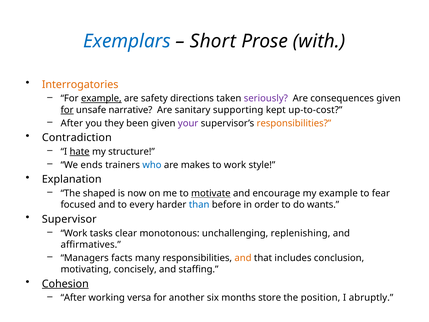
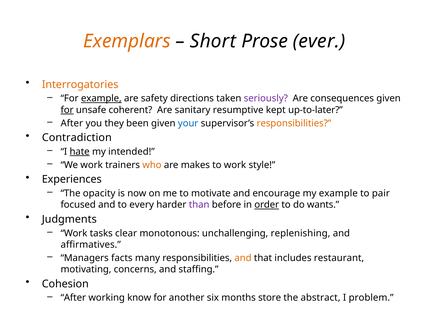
Exemplars colour: blue -> orange (127, 41)
with: with -> ever (319, 41)
narrative: narrative -> coherent (130, 110)
supporting: supporting -> resumptive (238, 110)
up-to-cost: up-to-cost -> up-to-later (315, 110)
your colour: purple -> blue (188, 123)
structure: structure -> intended (131, 152)
We ends: ends -> work (92, 165)
who colour: blue -> orange (152, 165)
Explanation: Explanation -> Experiences (72, 179)
shaped: shaped -> opacity (99, 193)
motivate underline: present -> none (211, 193)
fear: fear -> pair (381, 193)
than colour: blue -> purple (199, 205)
order underline: none -> present (267, 205)
Supervisor: Supervisor -> Judgments (69, 219)
conclusion: conclusion -> restaurant (339, 258)
concisely: concisely -> concerns (135, 269)
Cohesion underline: present -> none (65, 284)
versa: versa -> know (139, 298)
position: position -> abstract (321, 298)
abruptly: abruptly -> problem (371, 298)
